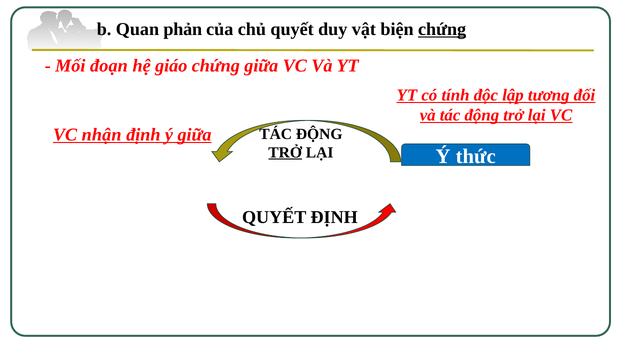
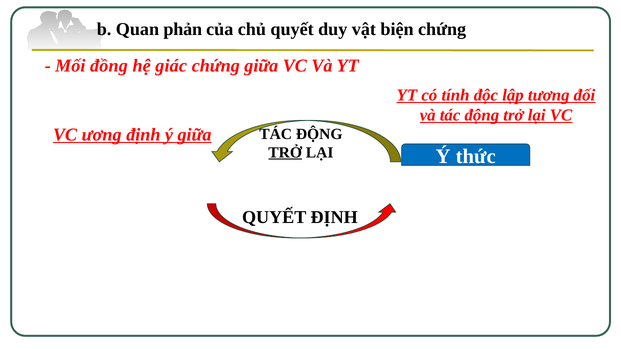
chứng underline: present -> none (442, 29)
đoạn: đoạn -> đồng (109, 66)
giáo: giáo -> giác (171, 66)
nhận: nhận -> ương (102, 135)
